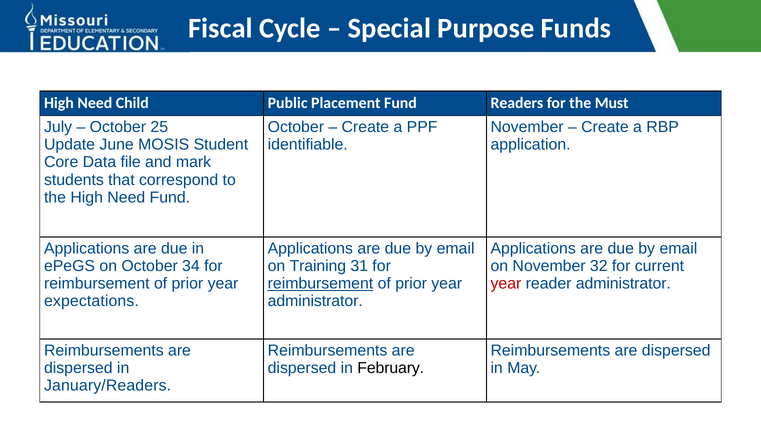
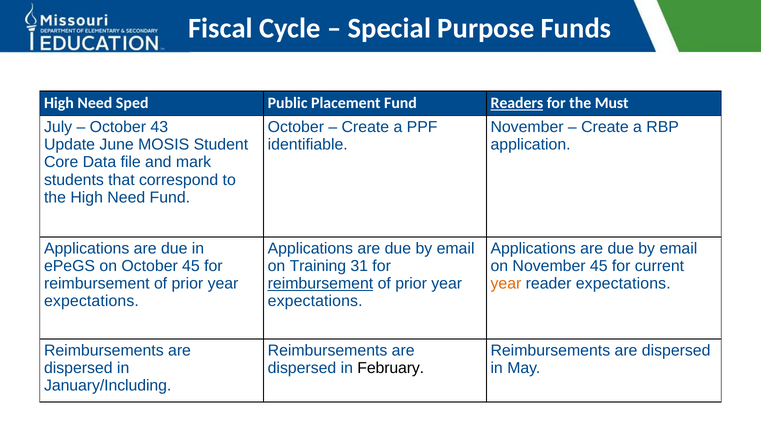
Child: Child -> Sped (132, 103)
Readers underline: none -> present (517, 103)
25: 25 -> 43 (159, 127)
October 34: 34 -> 45 (191, 266)
November 32: 32 -> 45 (599, 266)
year colour: red -> orange (506, 284)
reader administrator: administrator -> expectations (623, 284)
administrator: administrator -> expectations (315, 301)
January/Readers: January/Readers -> January/Including (108, 386)
